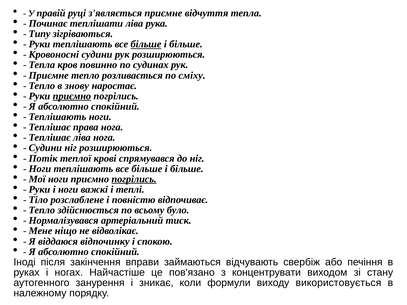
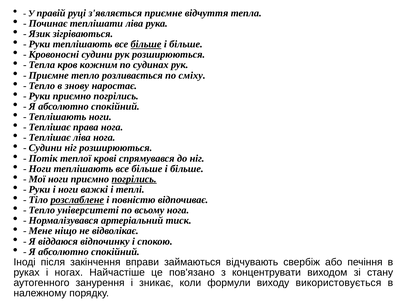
Типу: Типу -> Язик (40, 34)
повинно: повинно -> кожним (99, 65)
приємно underline: present -> none (72, 96)
розслаблене underline: none -> present (77, 200)
здійснюється: здійснюється -> університеті (88, 210)
всьому було: було -> нога (178, 210)
